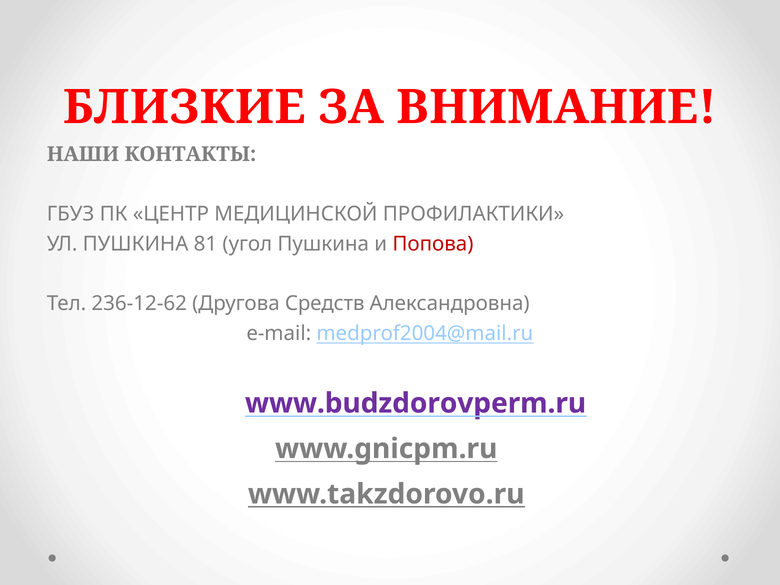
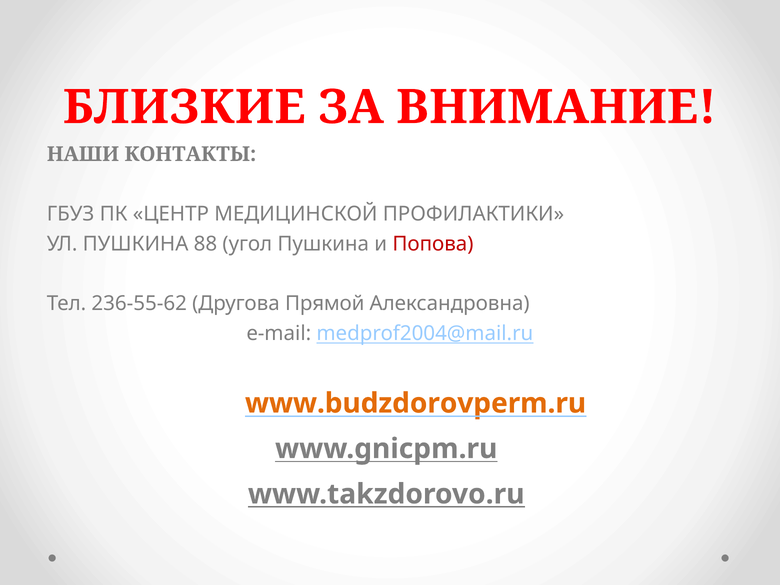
81: 81 -> 88 (205, 244)
236-12-62: 236-12-62 -> 236-55-62 (139, 304)
Средств: Средств -> Прямой (325, 304)
www.budzdorovperm.ru colour: purple -> orange (416, 403)
